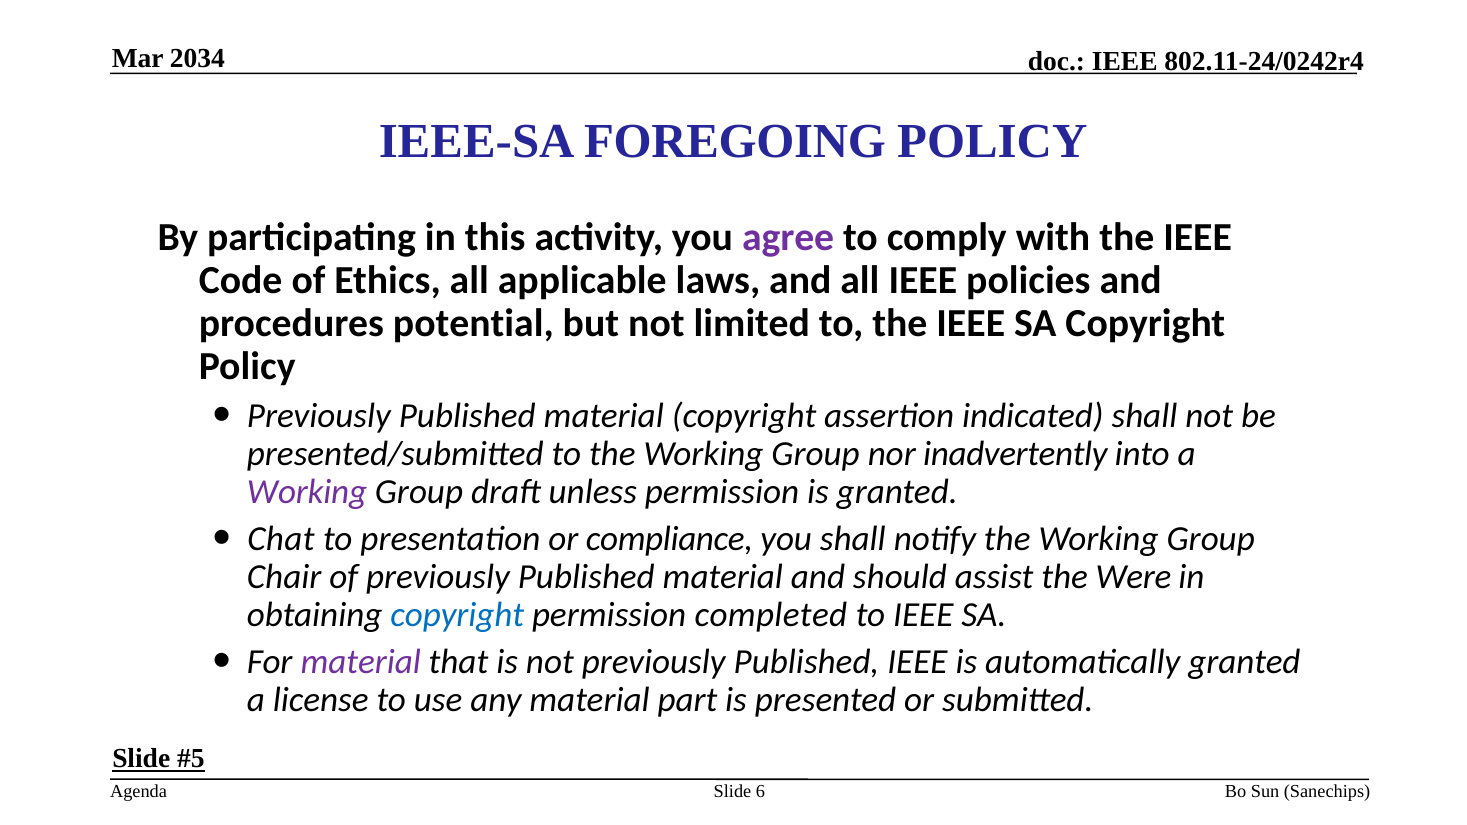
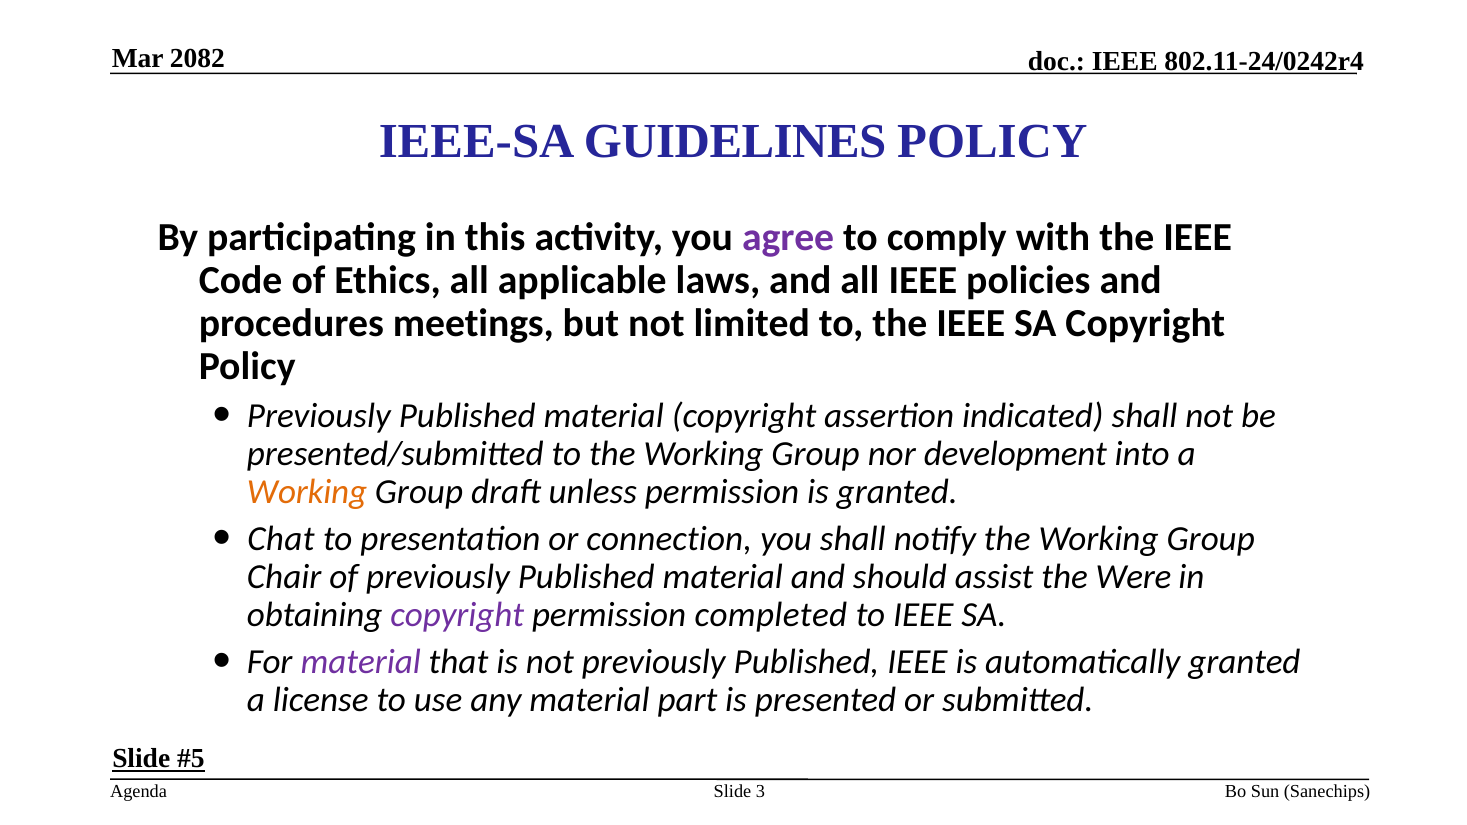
2034: 2034 -> 2082 (197, 58)
FOREGOING: FOREGOING -> GUIDELINES (735, 141)
potential: potential -> meetings (473, 323)
inadvertently: inadvertently -> development (1015, 454)
Working colour: purple -> orange (307, 492)
compliance: compliance -> connection (669, 539)
copyright colour: blue -> purple (457, 615)
6: 6 -> 3 (760, 791)
